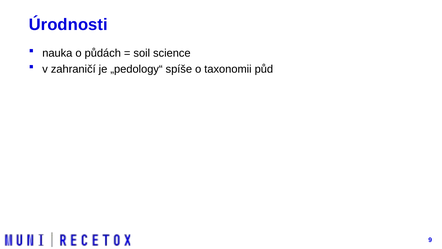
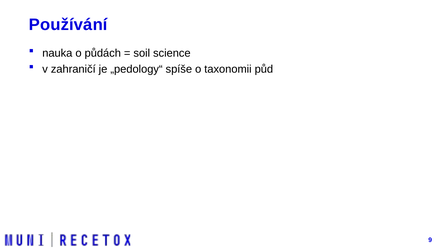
Úrodnosti: Úrodnosti -> Používání (68, 25)
